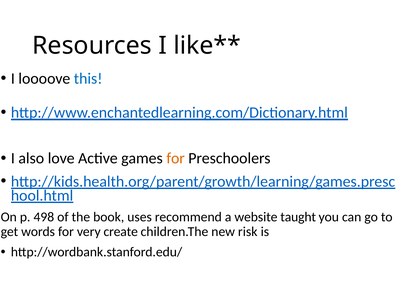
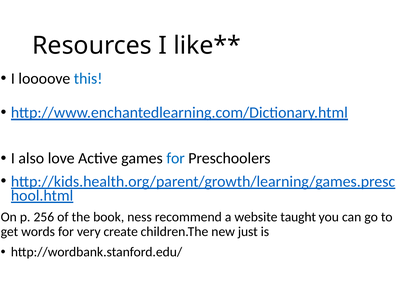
for colour: orange -> blue (176, 158)
498: 498 -> 256 (44, 217)
uses: uses -> ness (140, 217)
risk: risk -> just (248, 232)
